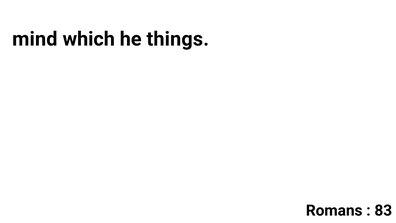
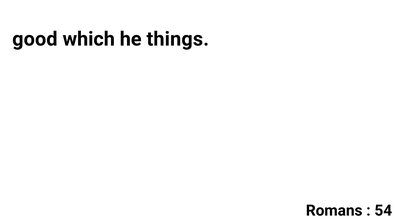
mind: mind -> good (35, 39)
83: 83 -> 54 (383, 210)
